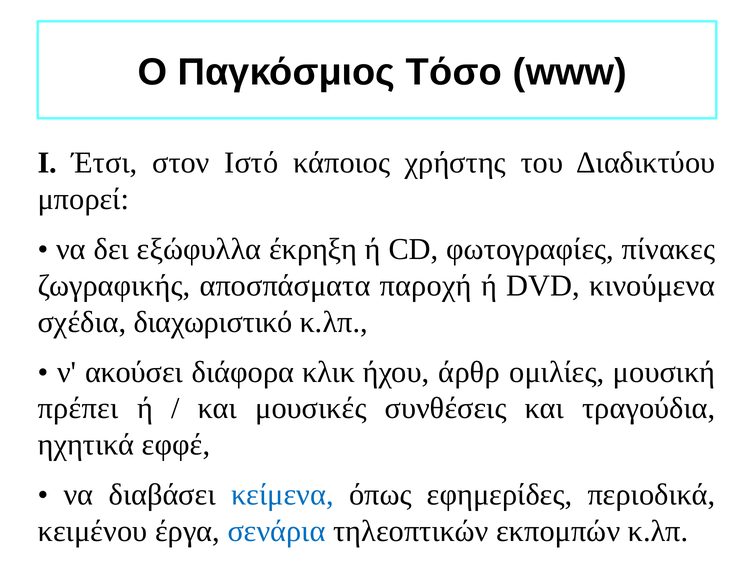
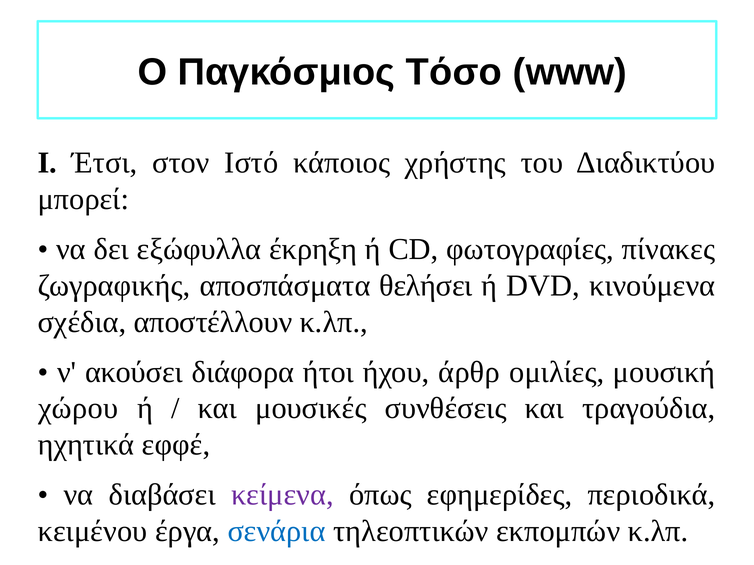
παροχή: παροχή -> θελήσει (426, 286)
διαχωριστικό: διαχωριστικό -> αποστέλλουν (213, 322)
κλικ: κλικ -> ήτοι (328, 372)
πρέπει: πρέπει -> χώρου (78, 409)
κείμενα colour: blue -> purple (282, 495)
